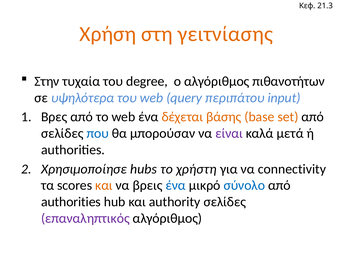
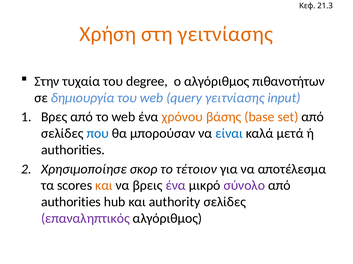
υψηλότερα: υψηλότερα -> δημιουργία (83, 98)
query περιπάτου: περιπάτου -> γειτνίασης (235, 98)
δέχεται: δέχεται -> χρόνου (182, 117)
είναι colour: purple -> blue (229, 134)
hubs: hubs -> σκορ (144, 169)
χρήστη: χρήστη -> τέτοιον (196, 169)
connectivity: connectivity -> αποτέλεσμα (292, 169)
ένα colour: blue -> purple (176, 186)
σύνολο colour: blue -> purple (244, 186)
